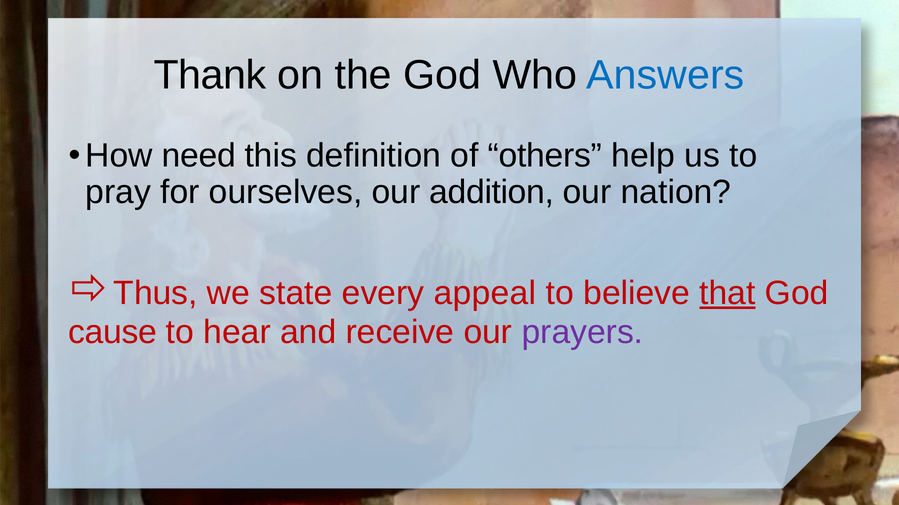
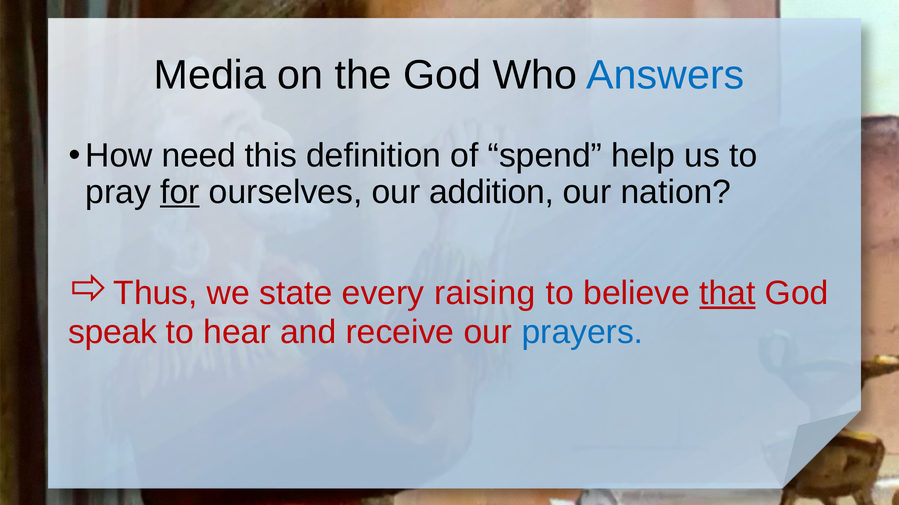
Thank: Thank -> Media (210, 76)
others: others -> spend (545, 156)
for underline: none -> present (180, 192)
appeal: appeal -> raising (485, 294)
cause: cause -> speak (113, 333)
prayers colour: purple -> blue (582, 333)
